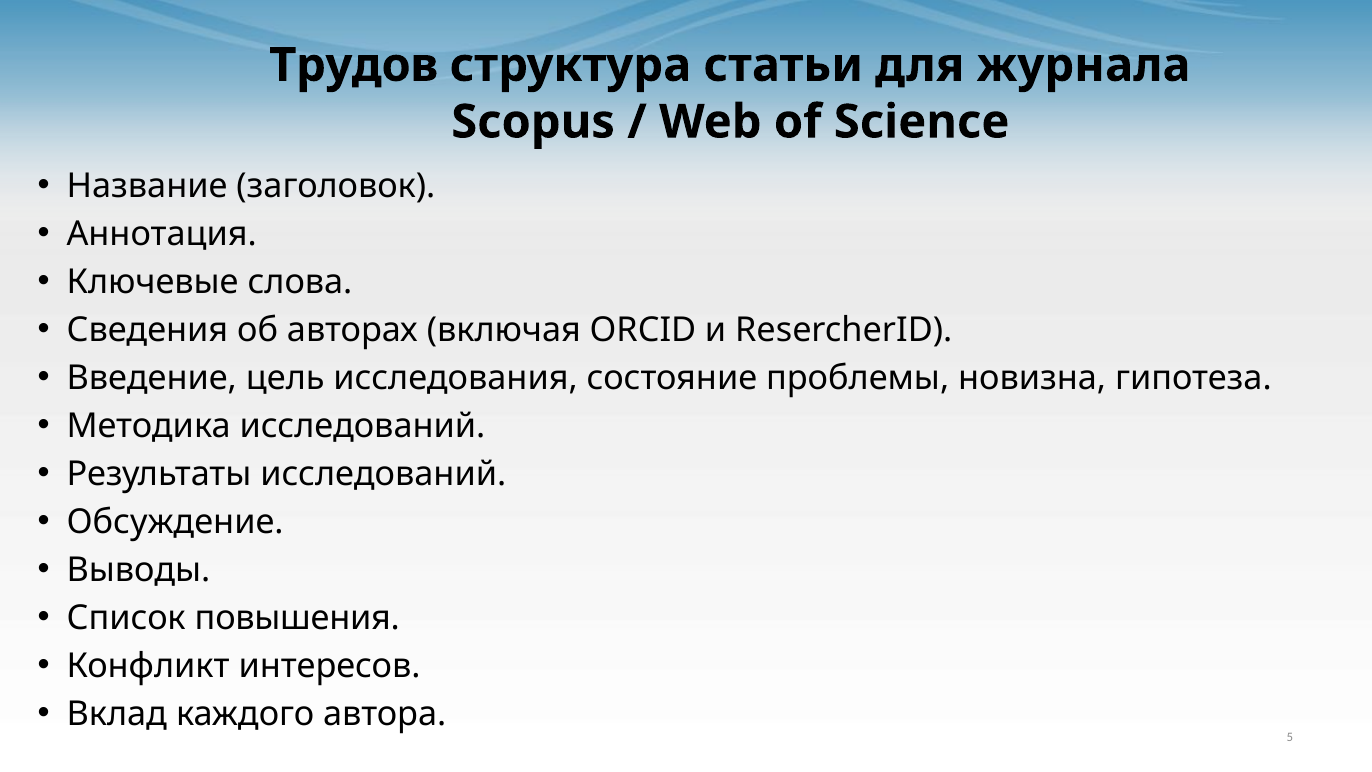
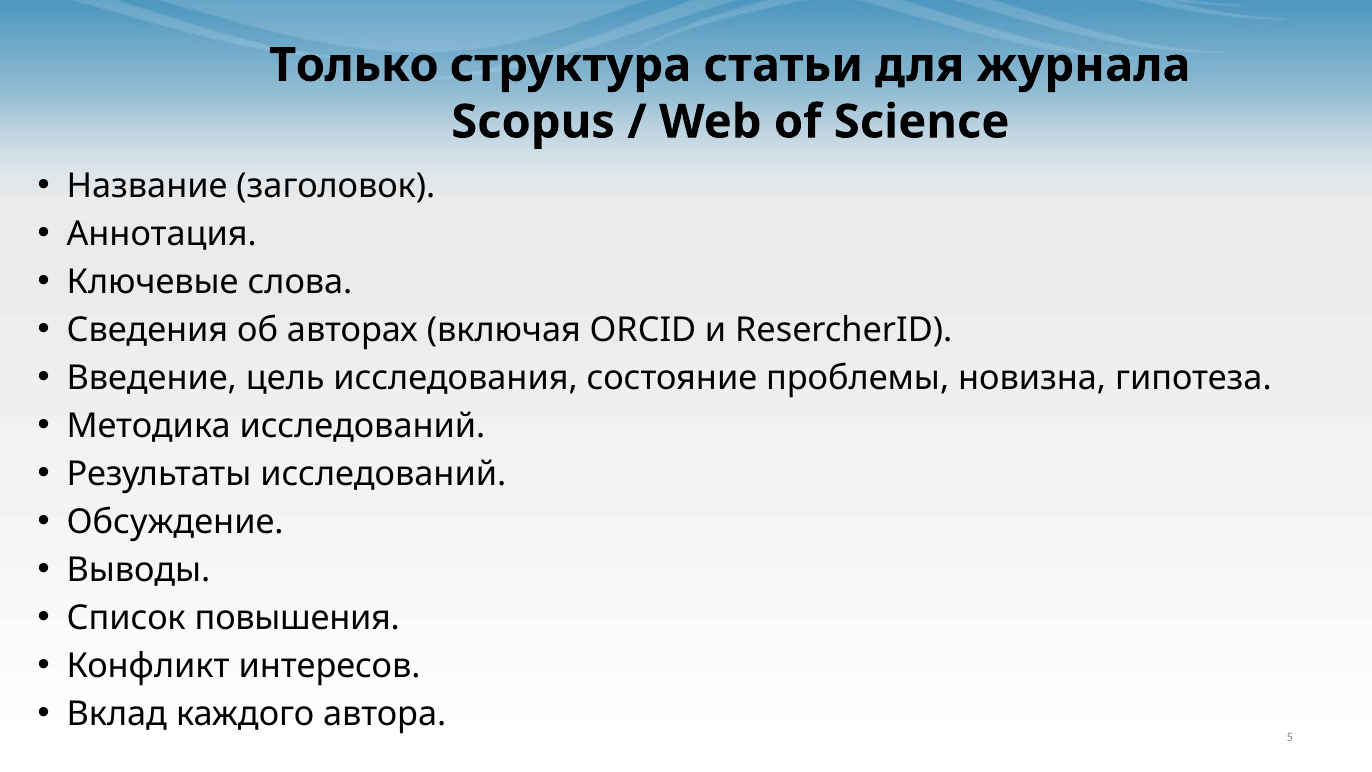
Трудов: Трудов -> Только (354, 65)
